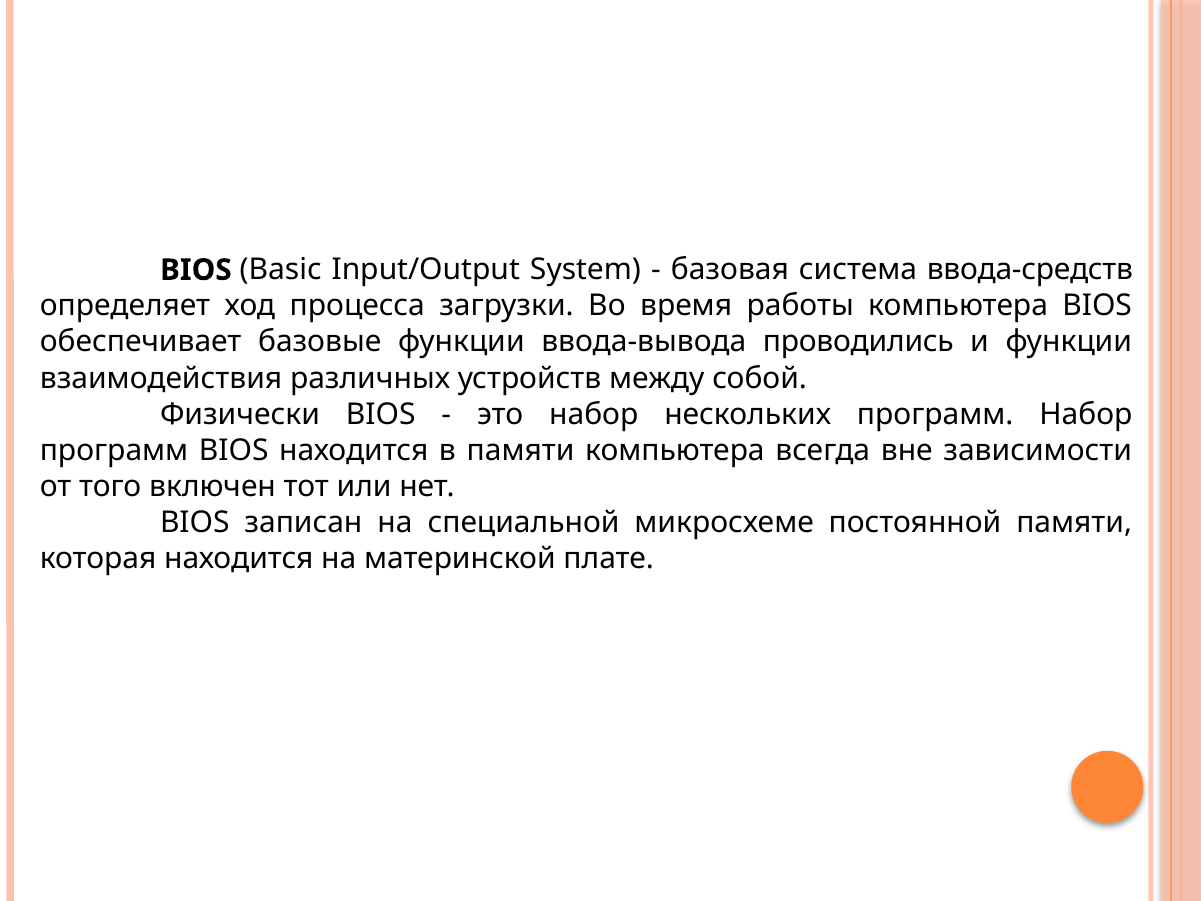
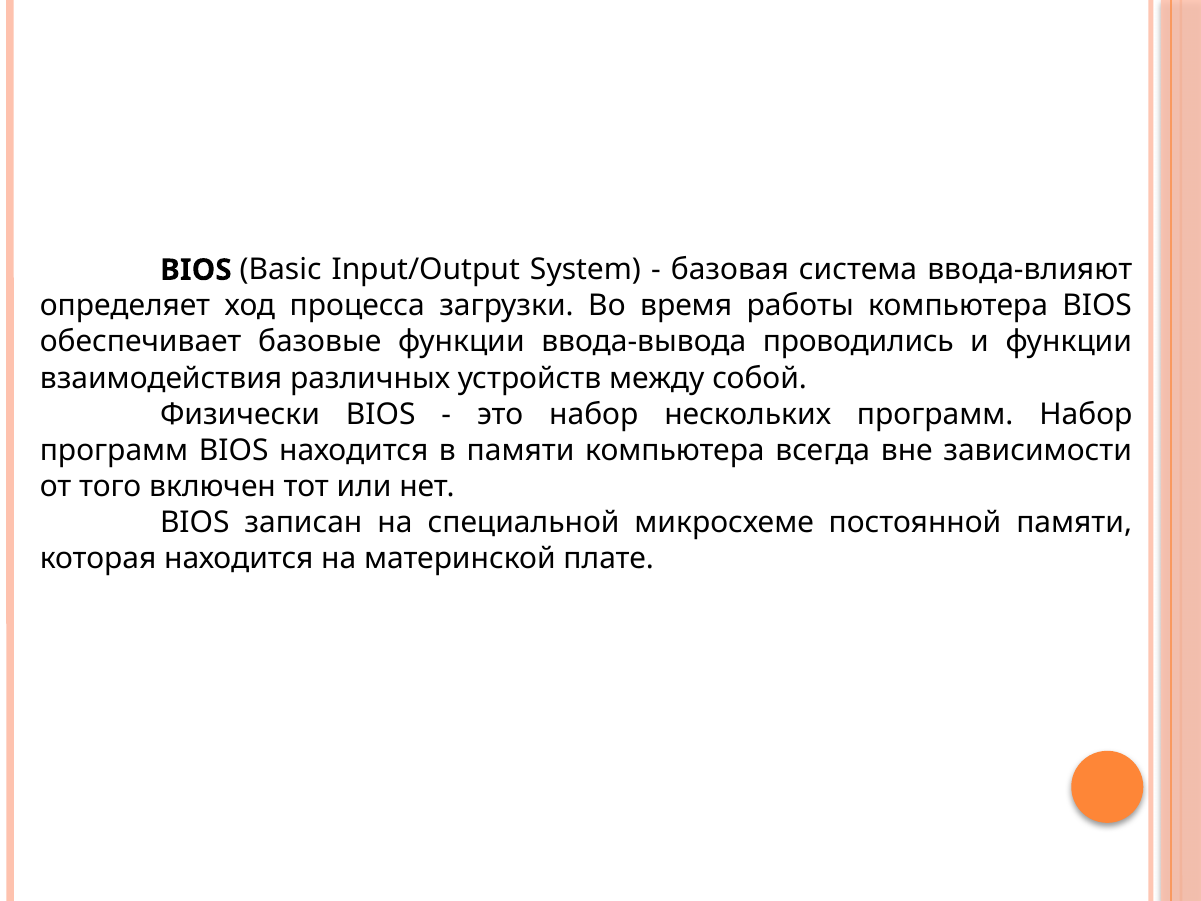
ввода-средств: ввода-средств -> ввода-влияют (1030, 270)
